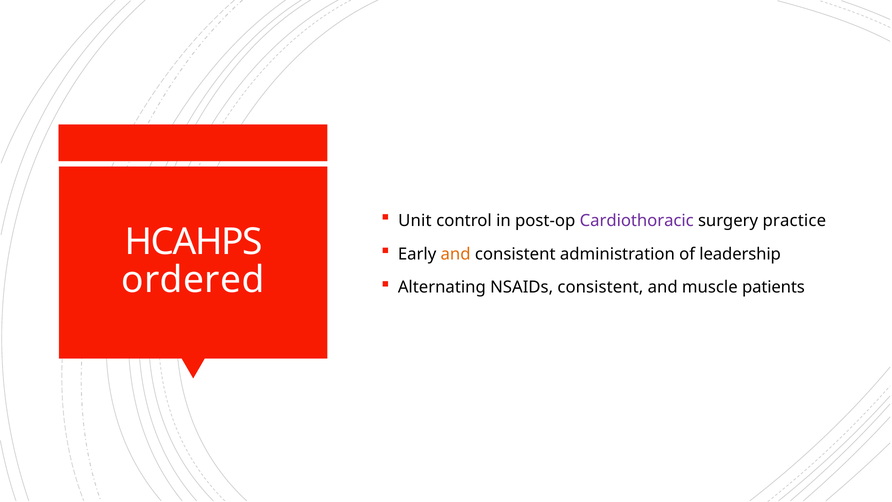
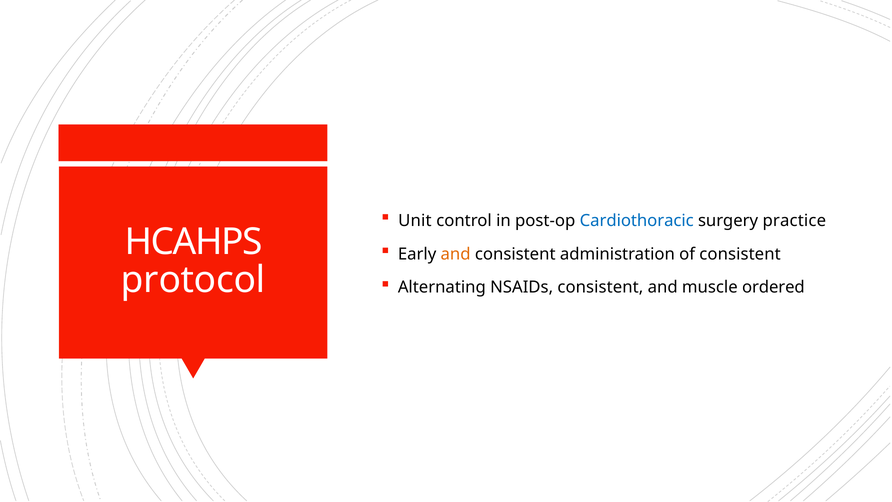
Cardiothoracic colour: purple -> blue (637, 221)
of leadership: leadership -> consistent (740, 254)
ordered: ordered -> protocol (193, 280)
patients: patients -> ordered (773, 287)
